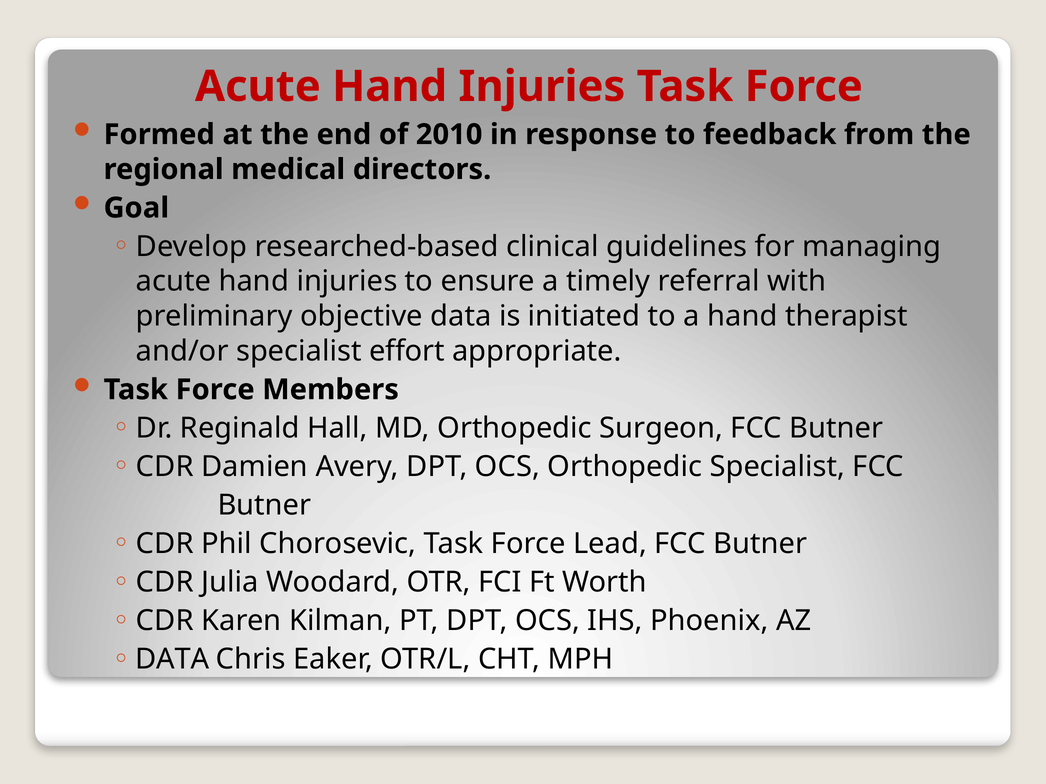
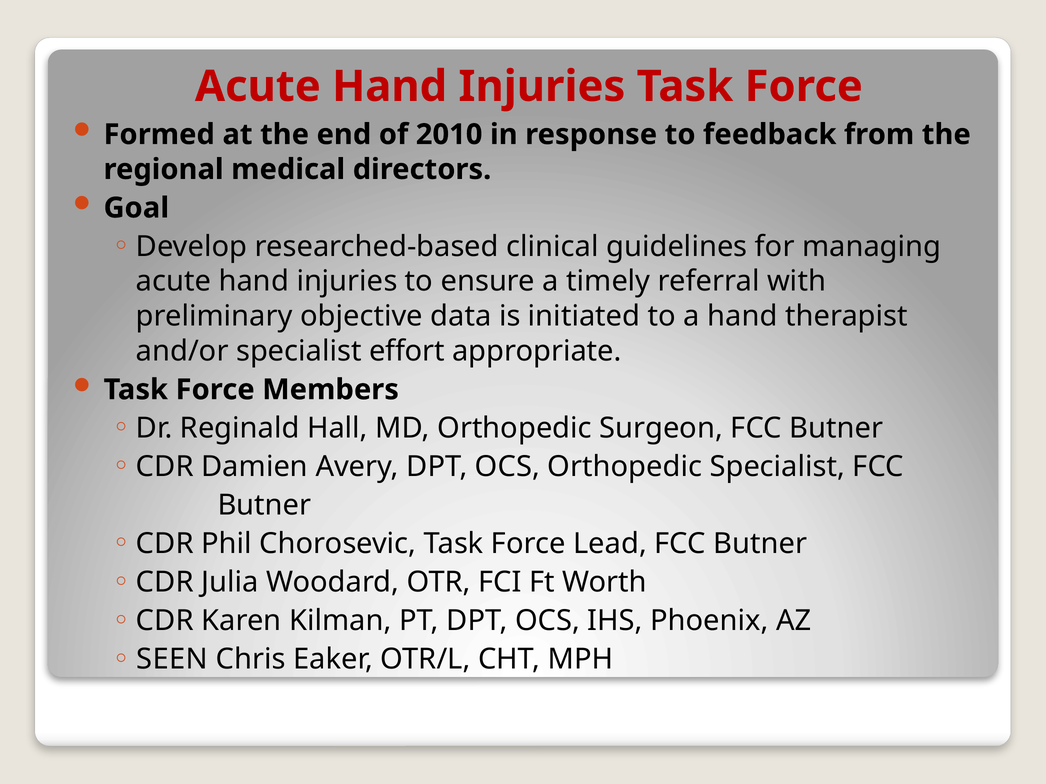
DATA: DATA -> SEEN (172, 660)
